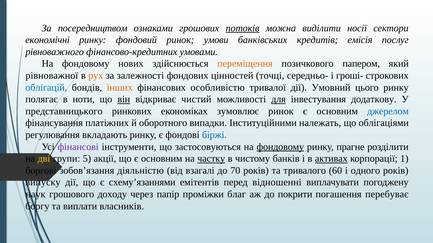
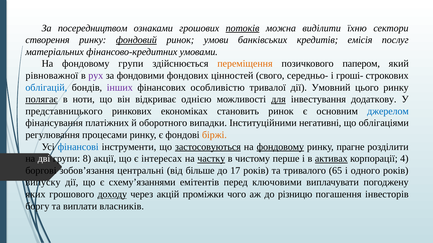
носії: носії -> їхню (357, 28)
економічні: економічні -> створення (47, 40)
фондовий underline: none -> present (136, 40)
рівноважного: рівноважного -> матеріальних (55, 52)
фондовому нових: нових -> групи (131, 64)
рух colour: orange -> purple (96, 76)
залежності: залежності -> фондовими (141, 76)
точці: точці -> свого (270, 76)
інших colour: orange -> purple (120, 88)
полягає underline: none -> present (42, 100)
він underline: present -> none (124, 100)
чистий: чистий -> однією (196, 100)
зумовлює: зумовлює -> становить (238, 111)
належать: належать -> негативні (320, 123)
вкладають: вкладають -> процесами (105, 135)
біржі colour: blue -> orange (214, 135)
фінансові colour: purple -> blue (78, 147)
застосовуються underline: none -> present (208, 147)
дві colour: yellow -> white (44, 159)
5: 5 -> 8 (87, 159)
що є основним: основним -> інтересах (162, 159)
банків: банків -> перше (286, 159)
1: 1 -> 4 (404, 159)
діяльністю: діяльністю -> центральні (141, 171)
взагалі: взагалі -> більше (200, 171)
70: 70 -> 17 (235, 171)
60: 60 -> 65 (335, 171)
відношенні: відношенні -> ключовими (277, 183)
наук: наук -> яких (36, 195)
доходу underline: none -> present (112, 195)
папір: папір -> акцій (168, 195)
благ: благ -> чого (237, 195)
покрити: покрити -> різницю (295, 195)
перебуває: перебуває -> інвесторів (387, 195)
